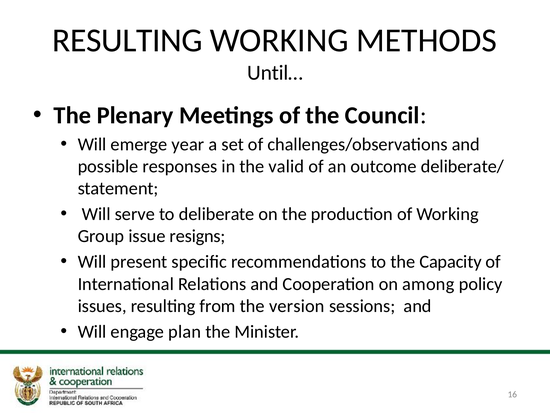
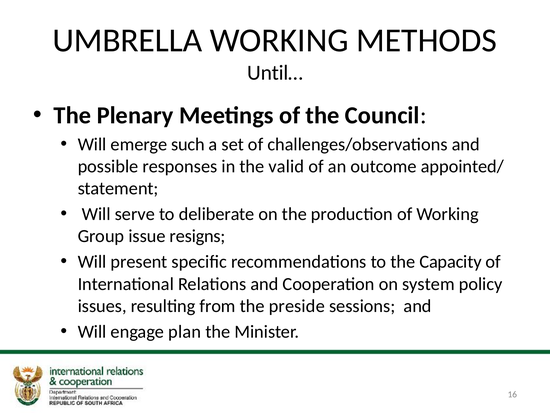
RESULTING: RESULTING -> UMBRELLA (127, 40)
year: year -> such (188, 144)
deliberate/: deliberate/ -> appointed/ (462, 166)
among: among -> system (428, 284)
version: version -> preside (297, 306)
